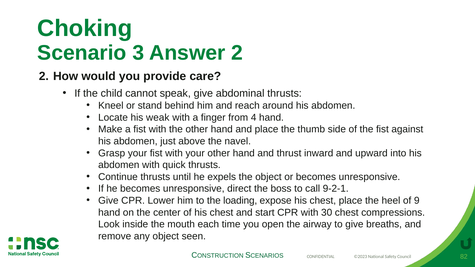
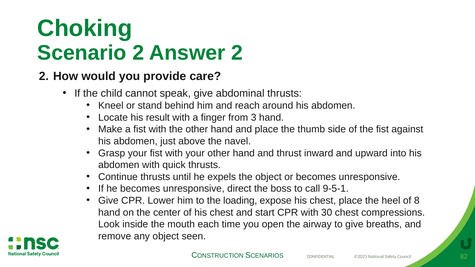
Scenario 3: 3 -> 2 (138, 53)
weak: weak -> result (158, 118)
4: 4 -> 3 (254, 118)
9-2-1: 9-2-1 -> 9-5-1 (336, 189)
9: 9 -> 8 (417, 201)
